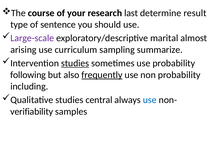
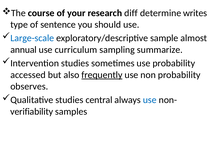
last: last -> diff (131, 13)
result: result -> writes (195, 13)
Large-scale colour: purple -> blue (32, 38)
marital: marital -> sample (164, 38)
arising: arising -> annual (24, 50)
studies underline: present -> none (75, 63)
following: following -> accessed (28, 75)
including: including -> observes (29, 87)
